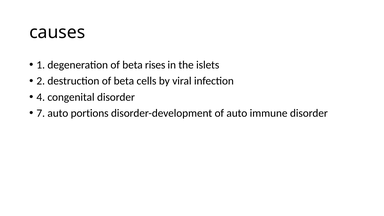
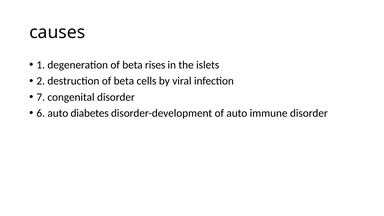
4: 4 -> 7 (41, 97)
7: 7 -> 6 (41, 113)
portions: portions -> diabetes (90, 113)
